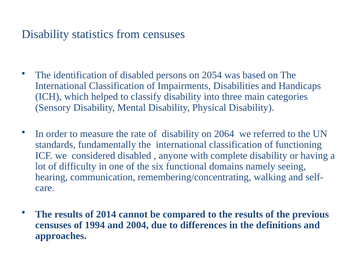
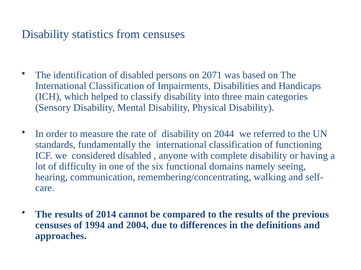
2054: 2054 -> 2071 (212, 75)
2064: 2064 -> 2044 (224, 134)
